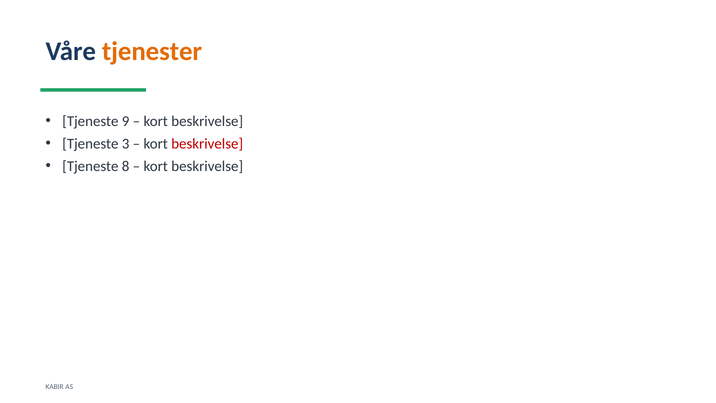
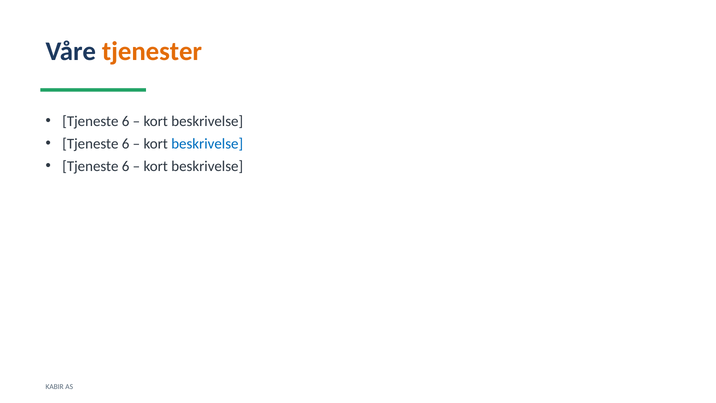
9: 9 -> 6 (126, 121)
3: 3 -> 6 (126, 144)
beskrivelse colour: red -> blue (207, 144)
8: 8 -> 6 (126, 166)
